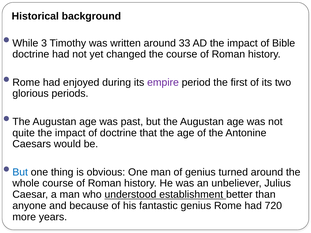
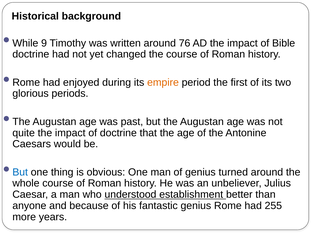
3: 3 -> 9 (44, 43)
33: 33 -> 76 (185, 43)
empire colour: purple -> orange (163, 82)
720: 720 -> 255 (273, 206)
